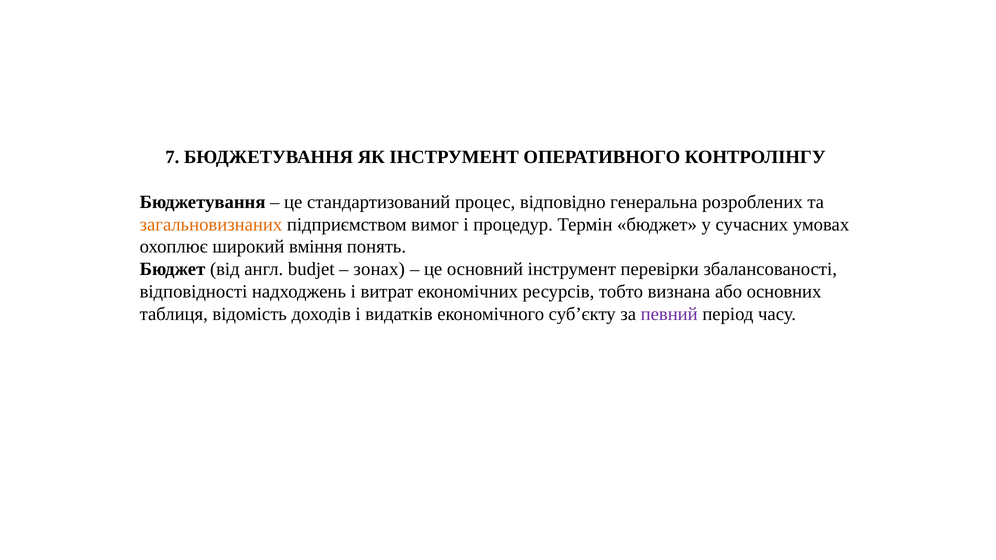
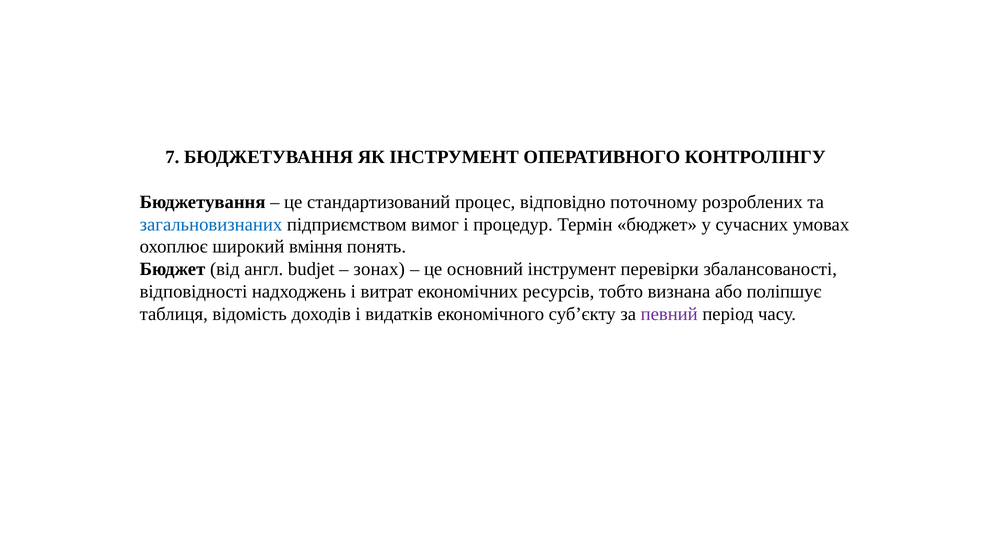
генеральна: генеральна -> поточному (654, 202)
загальновизнаних colour: orange -> blue (211, 224)
основних: основних -> поліпшує (784, 292)
